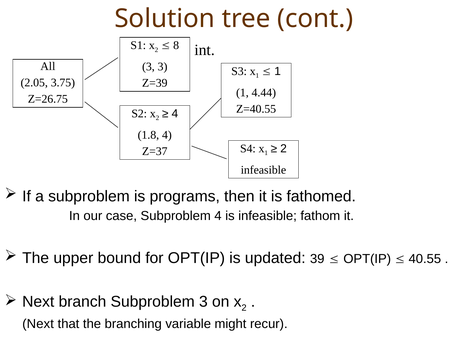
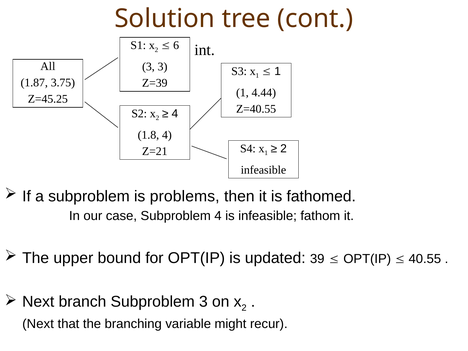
8: 8 -> 6 (176, 45)
2.05: 2.05 -> 1.87 (34, 83)
Z=26.75: Z=26.75 -> Z=45.25 (48, 99)
Z=37: Z=37 -> Z=21 (155, 151)
programs: programs -> problems (185, 196)
